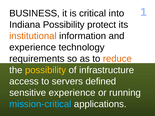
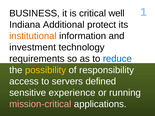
into: into -> well (117, 13)
Indiana Possibility: Possibility -> Additional (64, 25)
experience: experience -> investment (33, 47)
reduce colour: orange -> blue (117, 59)
infrastructure: infrastructure -> responsibility (107, 70)
mission-critical colour: light blue -> pink (40, 104)
